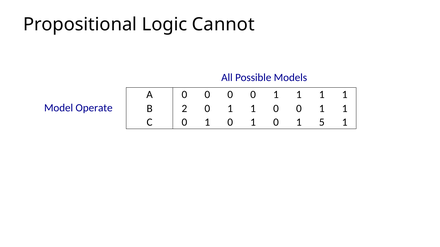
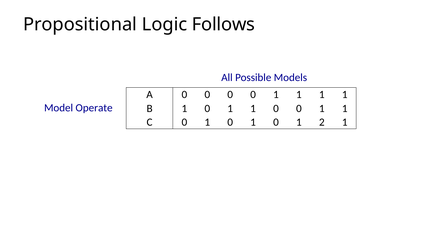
Cannot: Cannot -> Follows (223, 25)
B 2: 2 -> 1 (184, 109)
5: 5 -> 2 (322, 123)
